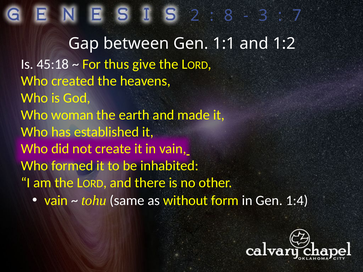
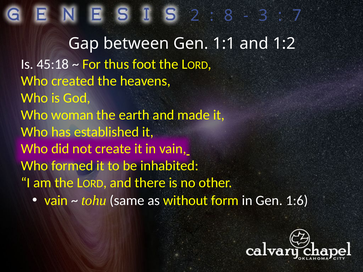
give: give -> foot (144, 64)
1:4: 1:4 -> 1:6 (297, 201)
